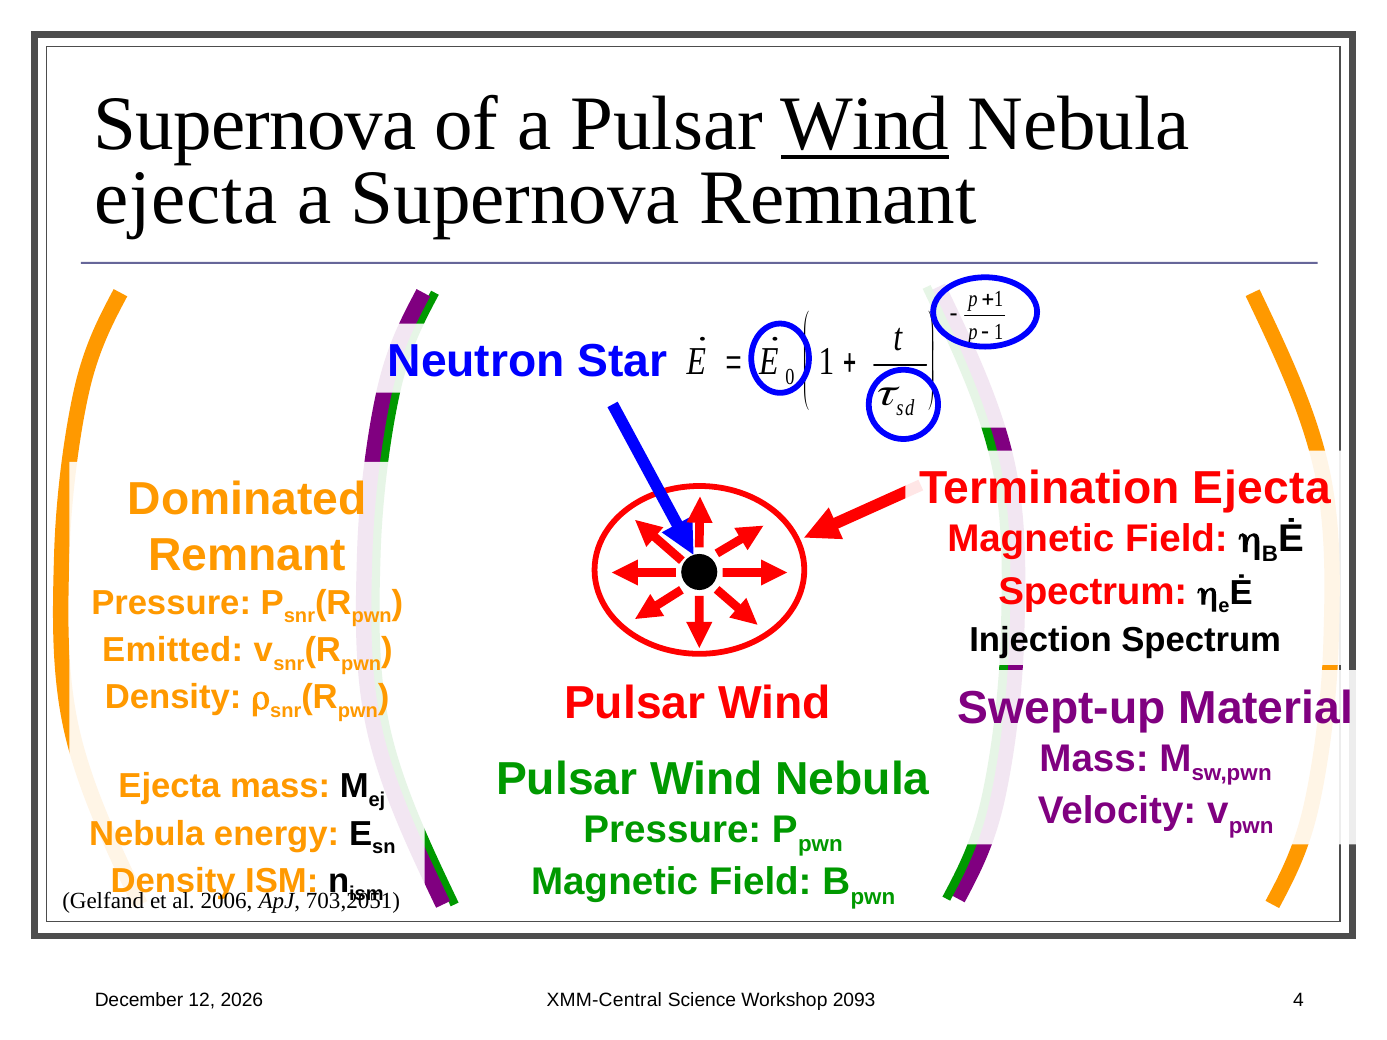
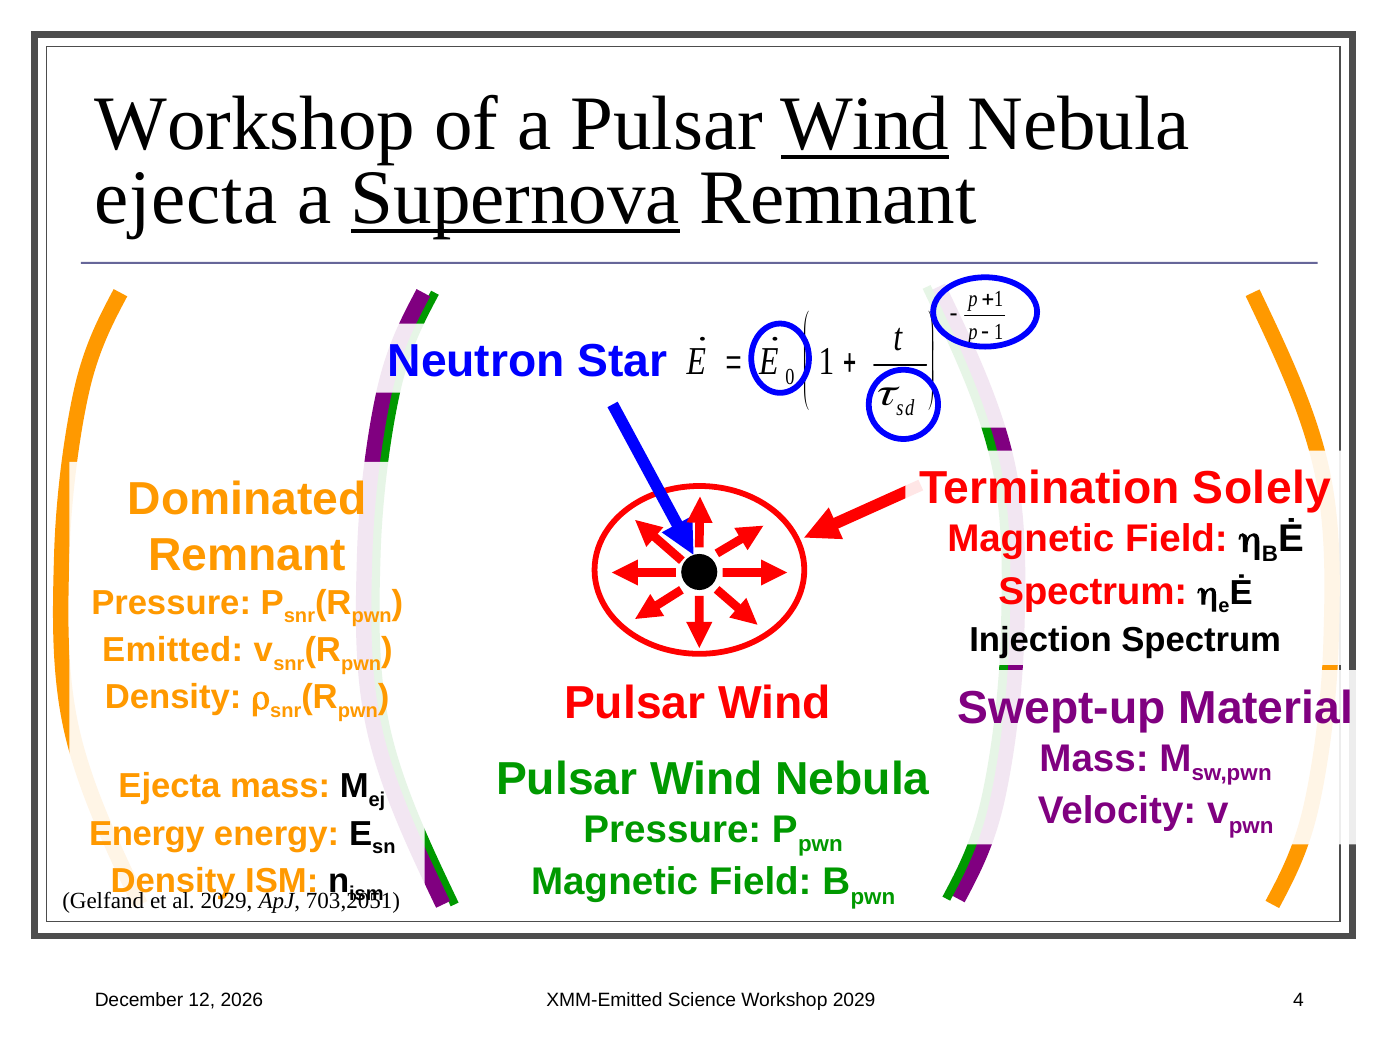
Supernova: Supernova -> Workshop (255, 124)
Supernova underline: none -> present (515, 198)
Termination Ejecta: Ejecta -> Solely (1262, 489)
Nebula: Nebula -> Energy (147, 834)
2006: 2006 -> 2029 (226, 901)
XMM-Central: XMM-Central -> XMM-Emitted (604, 1000)
Workshop 2093: 2093 -> 2029 (854, 1000)
